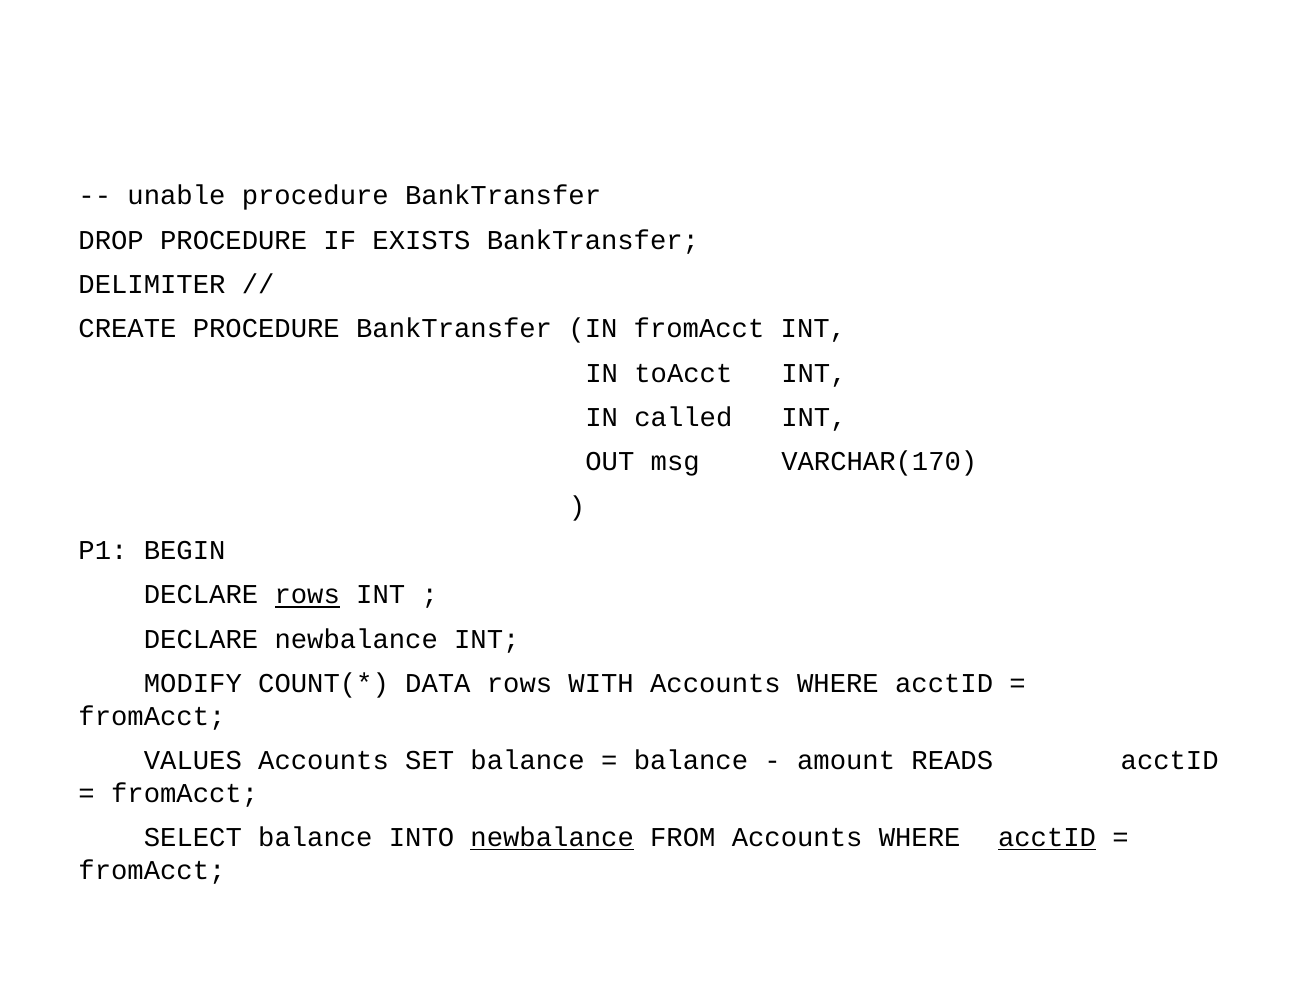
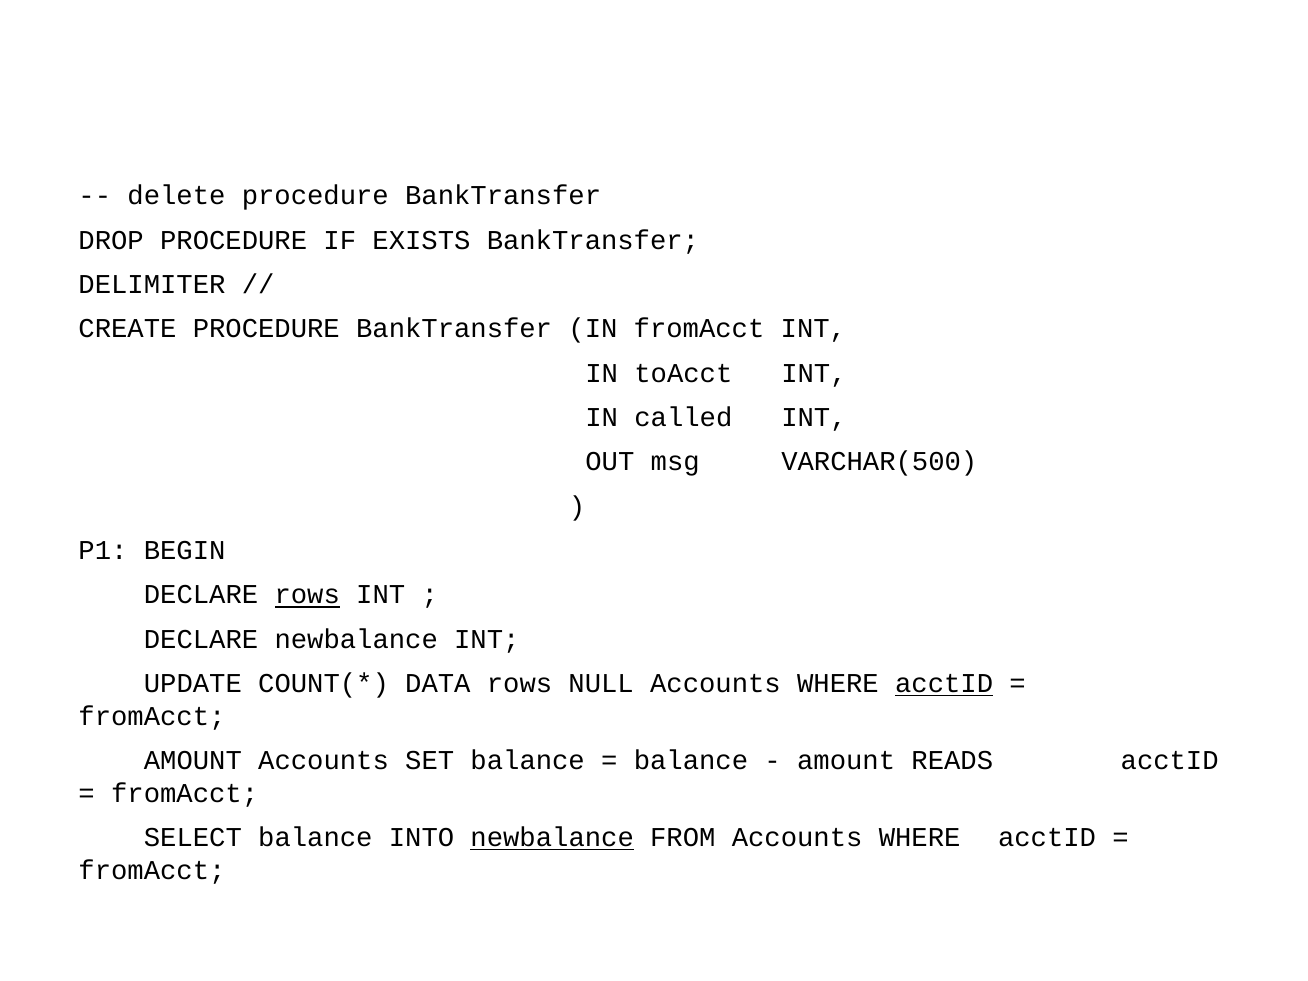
unable: unable -> delete (176, 196)
VARCHAR(170: VARCHAR(170 -> VARCHAR(500 (879, 462)
MODIFY: MODIFY -> UPDATE (193, 684)
WITH: WITH -> NULL (601, 684)
acctID underline: none -> present (944, 684)
VALUES: VALUES -> AMOUNT (193, 761)
acctID underline: present -> none (1047, 838)
